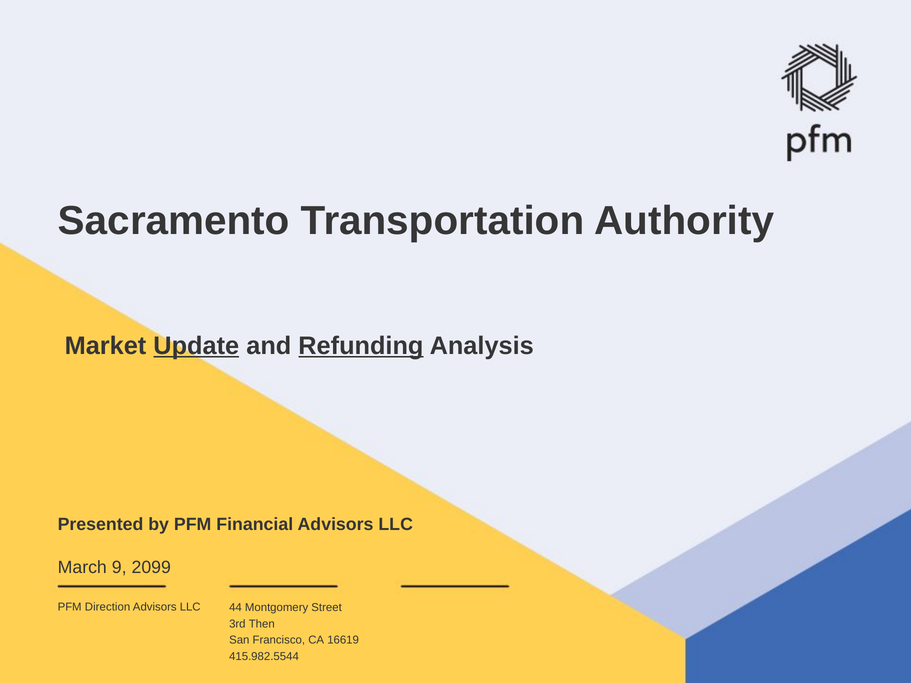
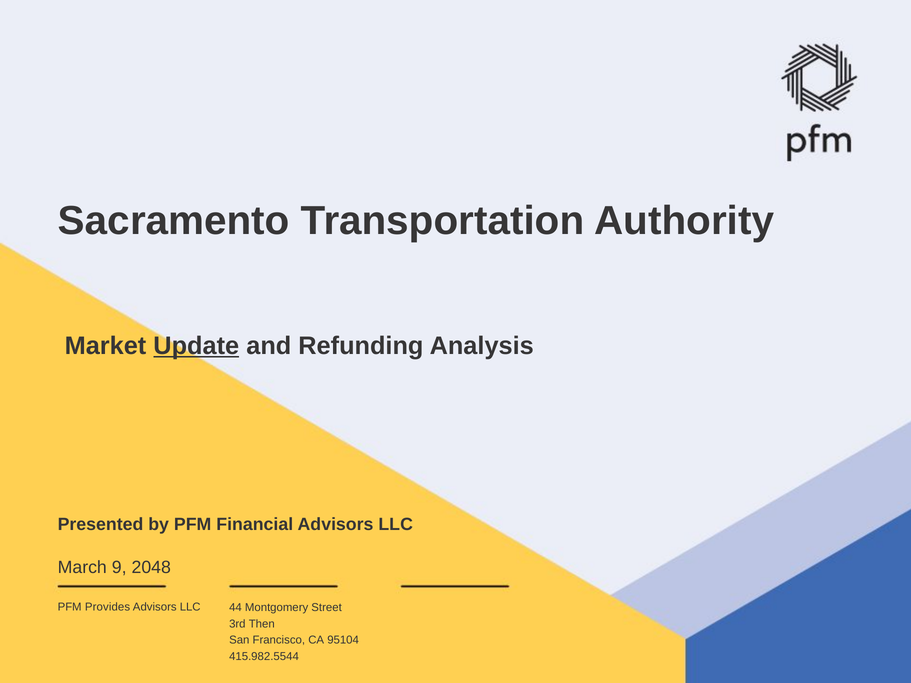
Refunding underline: present -> none (361, 346)
2099: 2099 -> 2048 (151, 567)
Direction: Direction -> Provides (108, 607)
16619: 16619 -> 95104 (343, 640)
